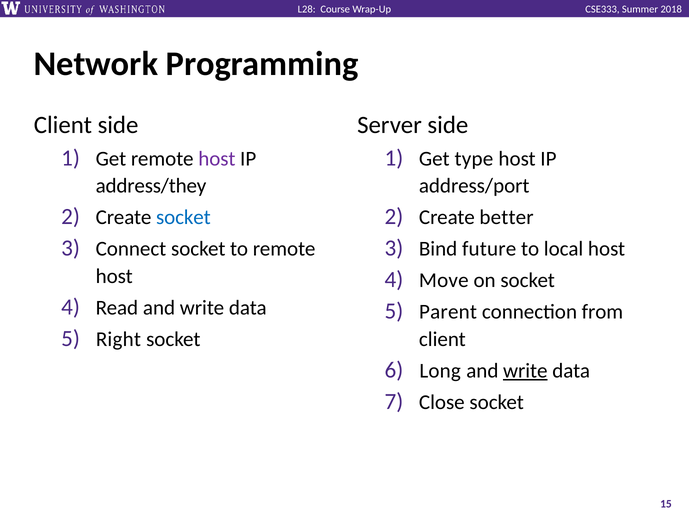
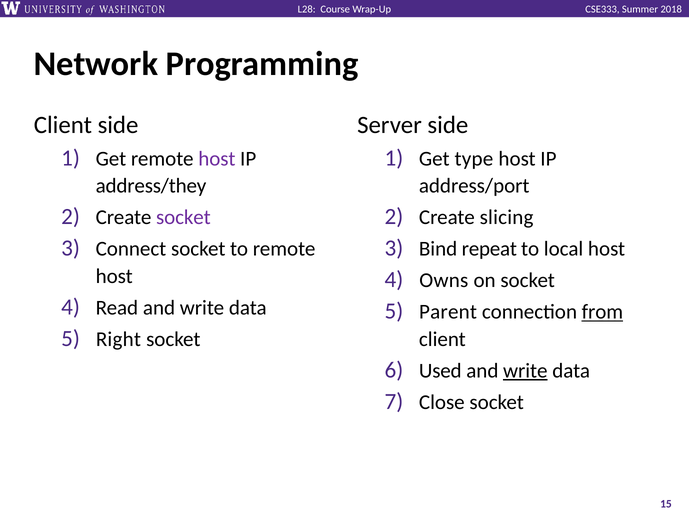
socket colour: blue -> purple (183, 217)
better: better -> slicing (507, 217)
future: future -> repeat (489, 249)
Move: Move -> Owns (444, 280)
from underline: none -> present (602, 312)
Long: Long -> Used (440, 370)
